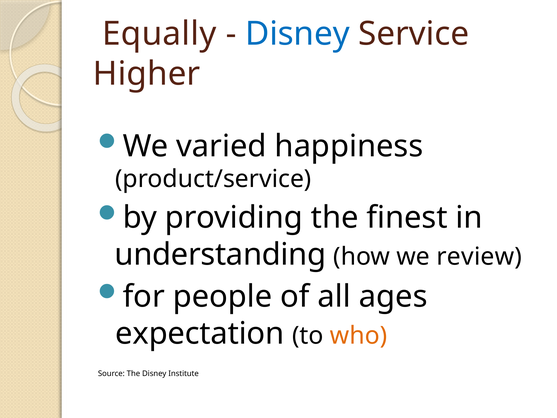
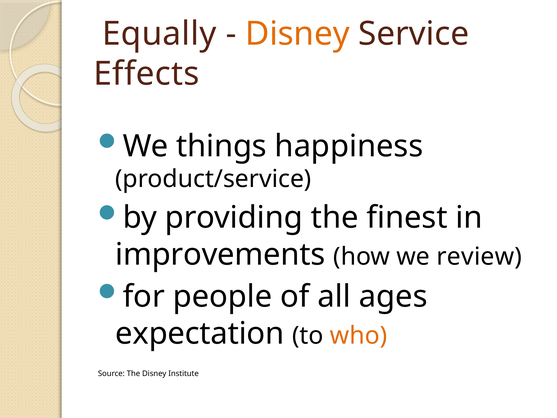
Disney colour: blue -> orange (297, 34)
Higher: Higher -> Effects (147, 74)
varied: varied -> things (221, 146)
understanding: understanding -> improvements (220, 255)
